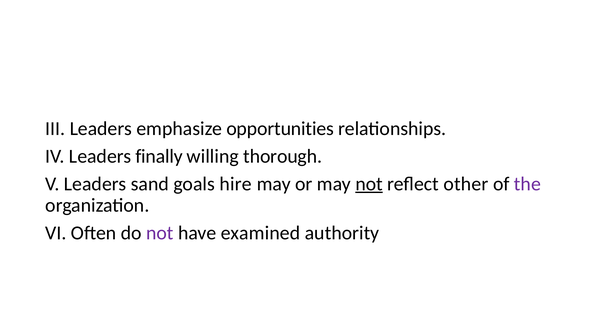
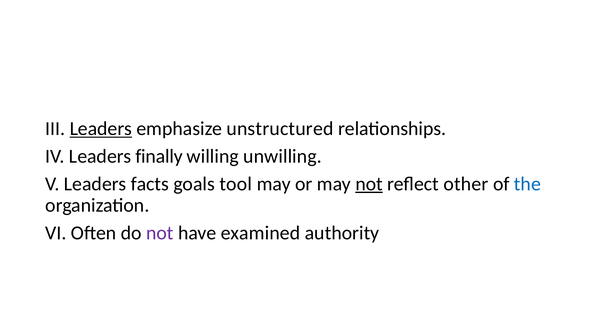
Leaders underline: none -> present (101, 129)
opportunities: opportunities -> unstructured (280, 129)
thorough: thorough -> unwilling (283, 156)
sand: sand -> facts (150, 184)
hire: hire -> tool (236, 184)
the colour: purple -> blue (527, 184)
